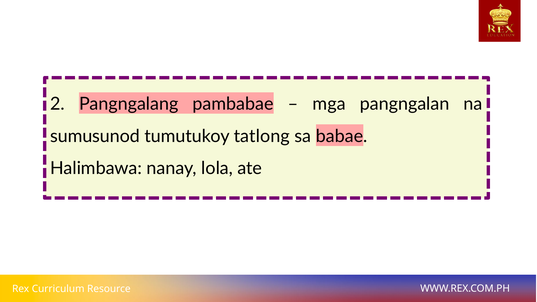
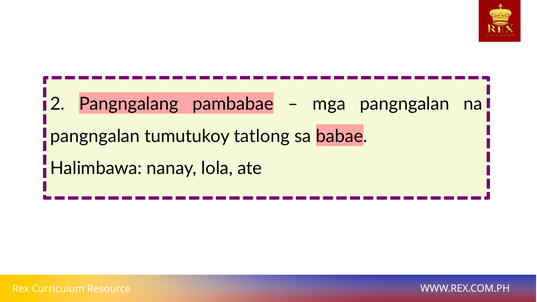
sumusunod: sumusunod -> pangngalan (95, 136)
